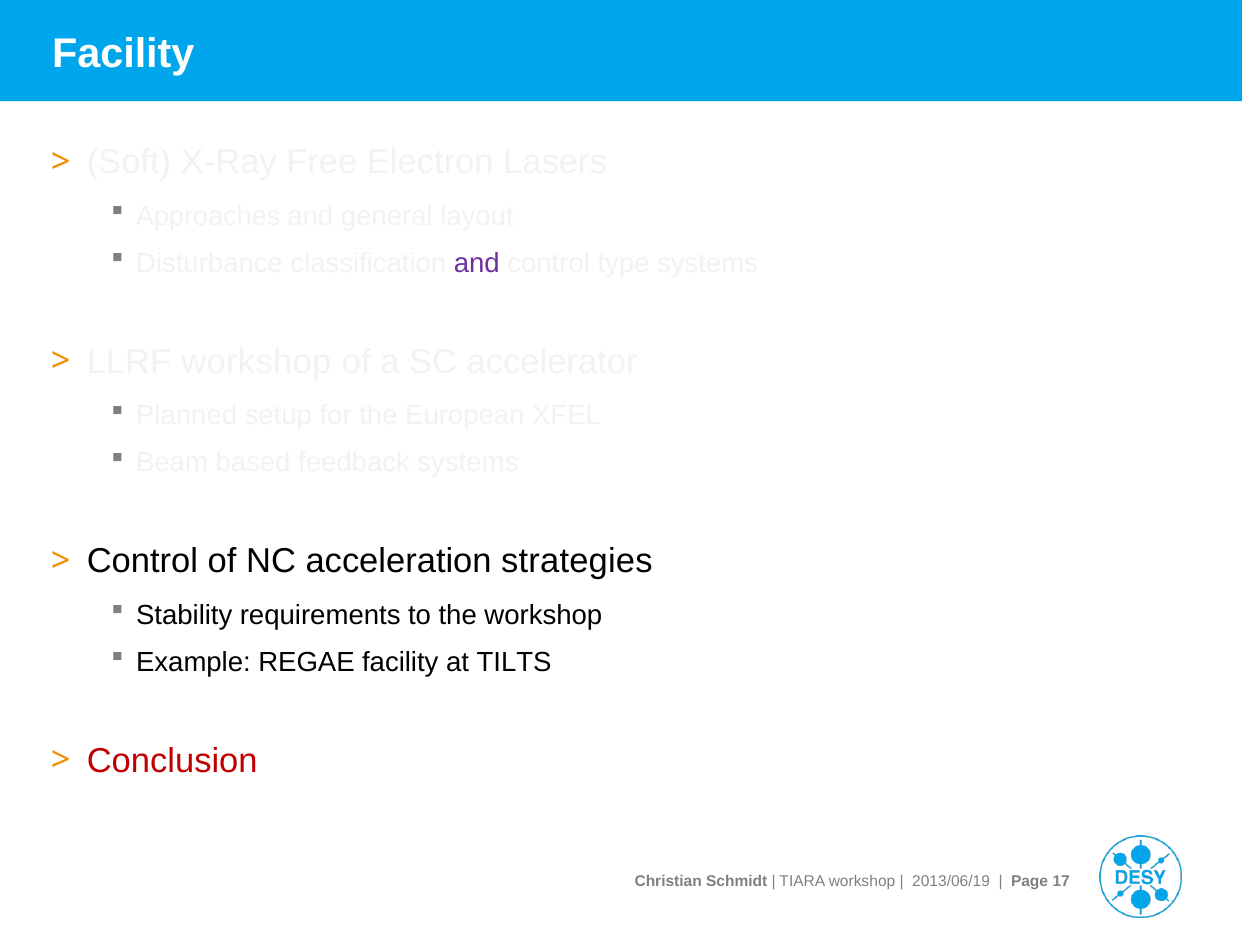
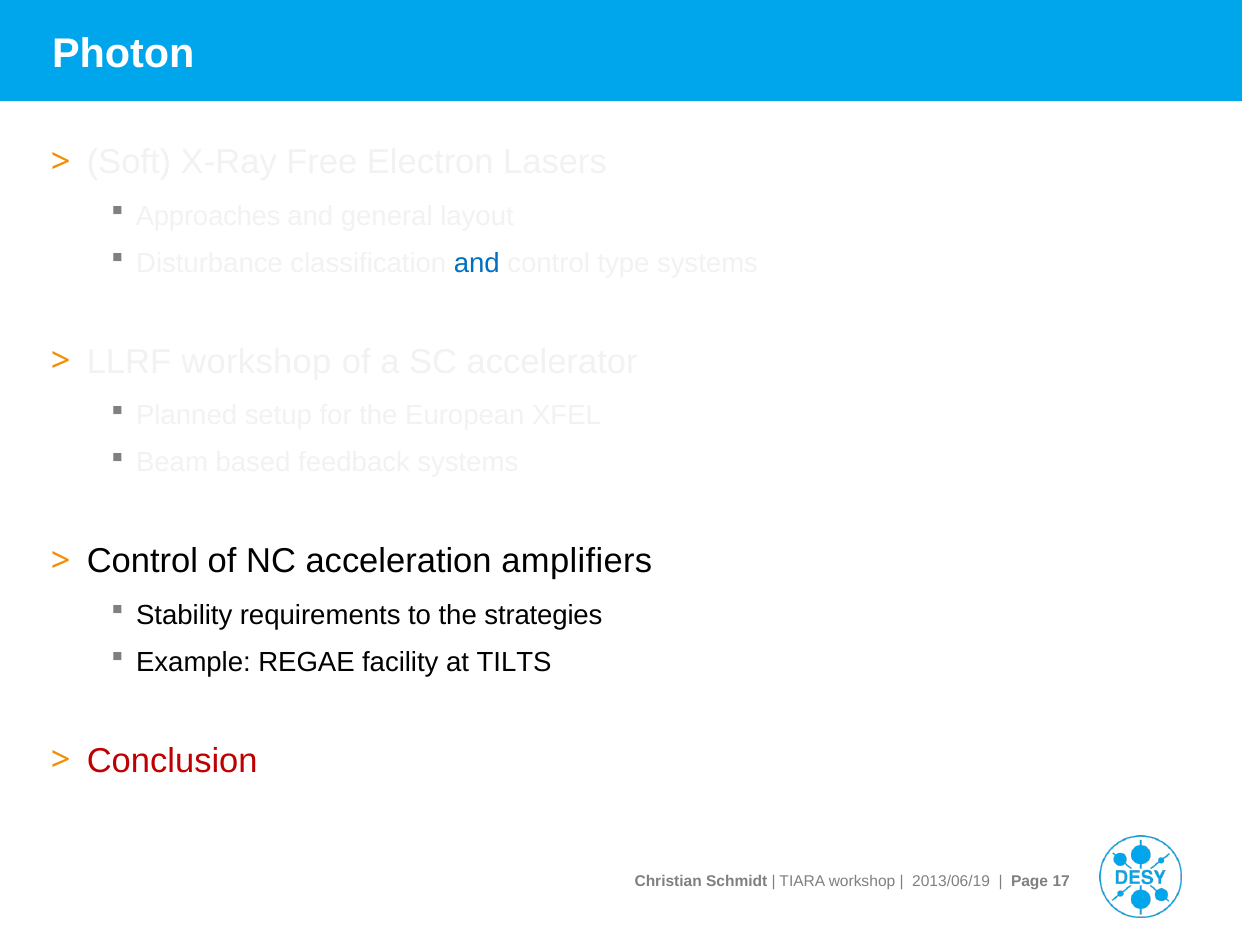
Facility: Facility -> Photon (123, 54)
and colour: purple -> blue (477, 263)
strategies: strategies -> amplifiers (577, 561)
the workshop: workshop -> strategies (543, 615)
